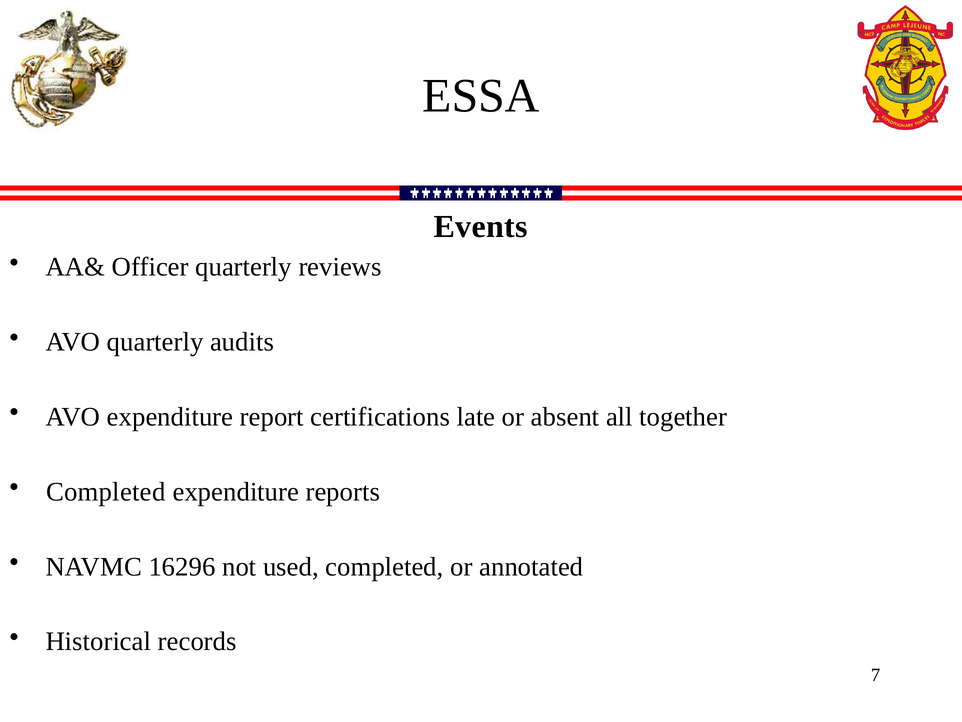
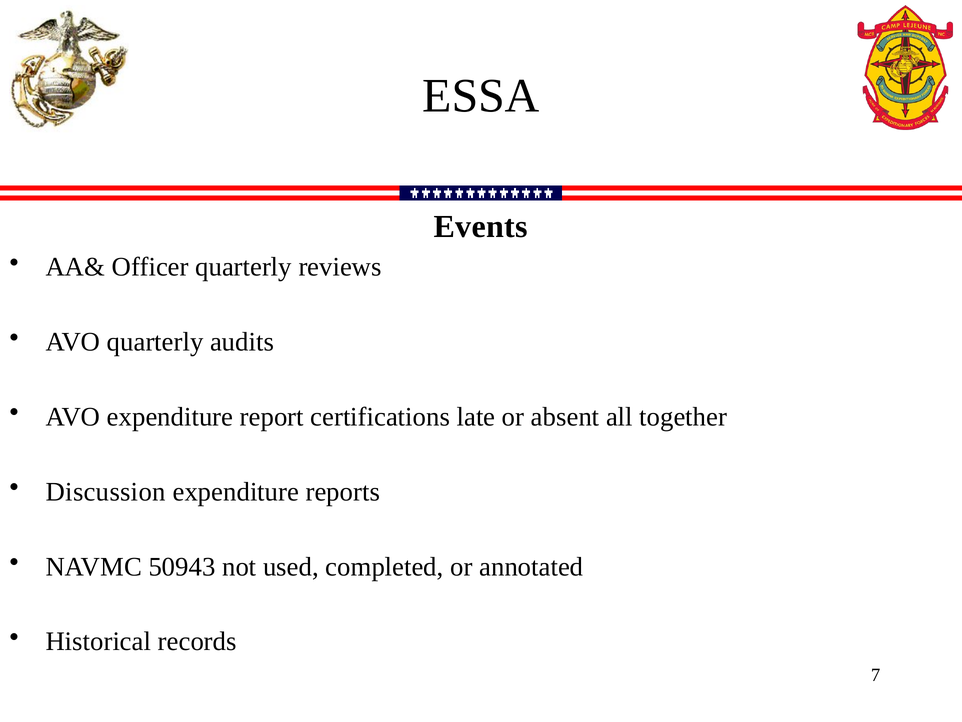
Completed: Completed -> Discussion (106, 491)
16296: 16296 -> 50943 (182, 566)
